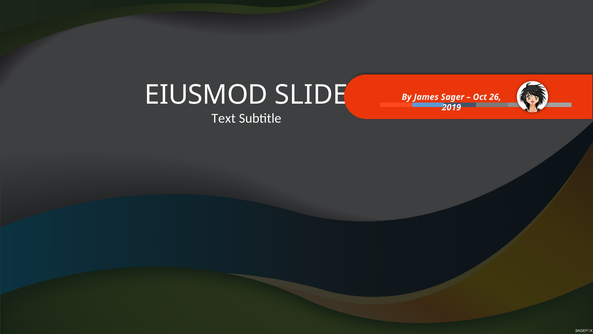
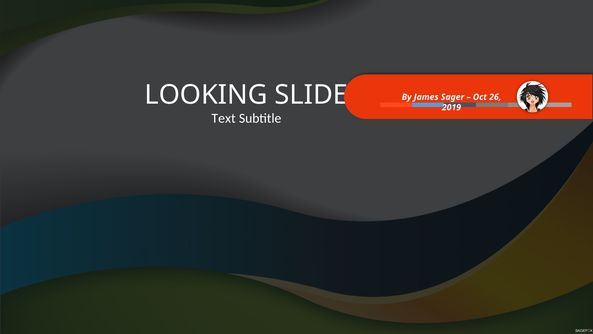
EIUSMOD: EIUSMOD -> LOOKING (206, 95)
